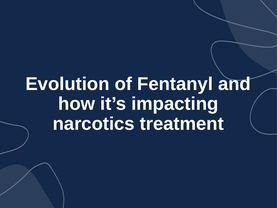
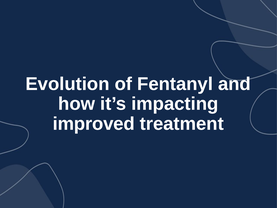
narcotics: narcotics -> improved (94, 124)
